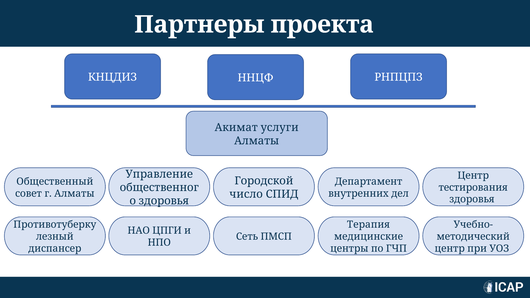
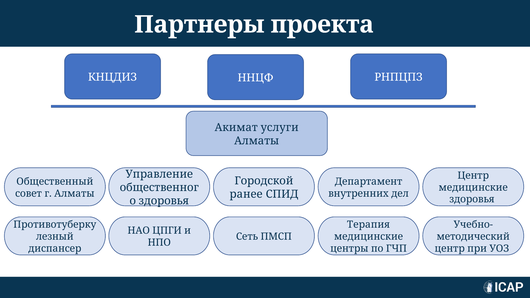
тестирования: тестирования -> медицинские (473, 188)
число: число -> ранее (246, 194)
